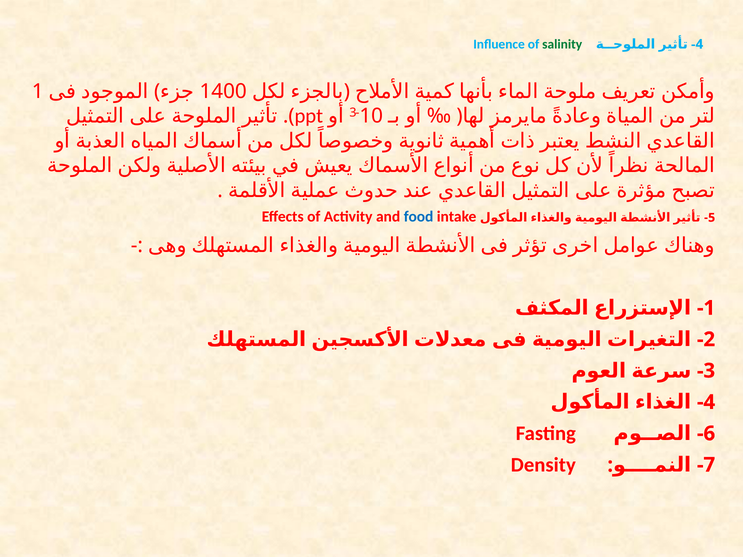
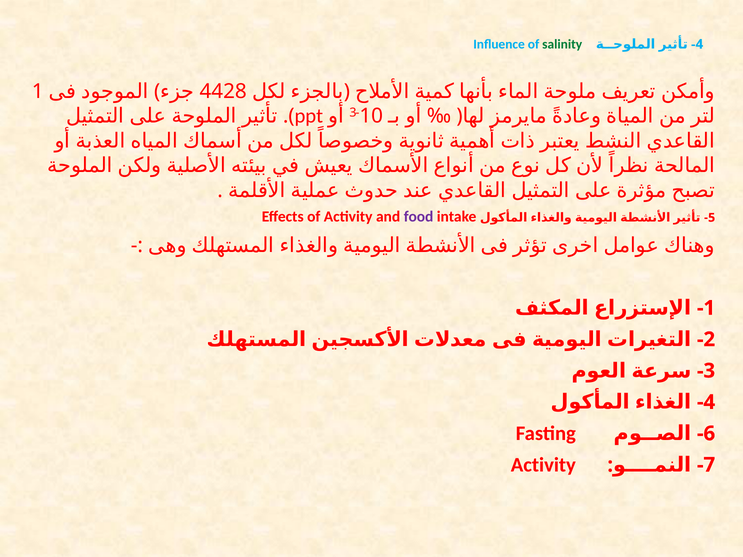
1400: 1400 -> 4428 (223, 91)
food colour: blue -> purple (419, 217)
Density: Density -> Activity (543, 465)
